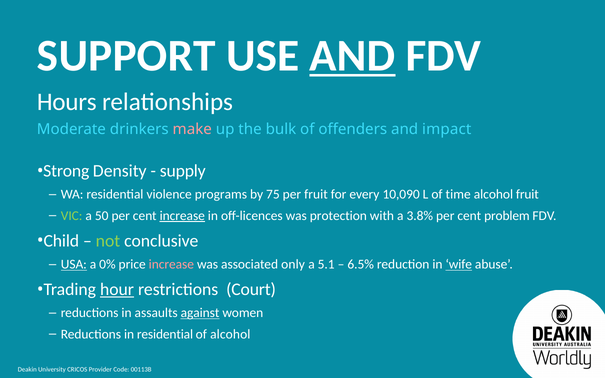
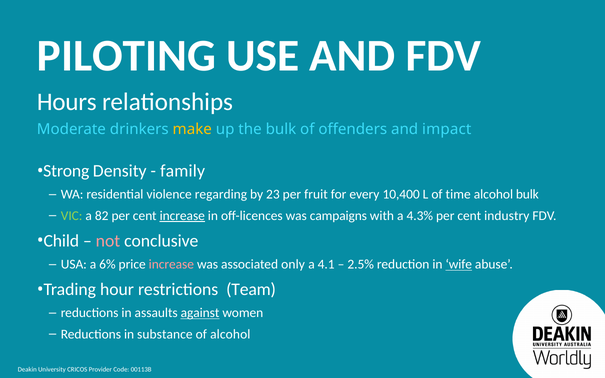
SUPPORT: SUPPORT -> PILOTING (126, 56)
AND underline: present -> none (352, 56)
make colour: pink -> yellow (192, 129)
supply: supply -> family (183, 171)
programs: programs -> regarding (221, 195)
75: 75 -> 23 (273, 195)
10,090: 10,090 -> 10,400 (401, 195)
alcohol fruit: fruit -> bulk (527, 195)
50: 50 -> 82 (102, 216)
protection: protection -> campaigns (338, 216)
3.8%: 3.8% -> 4.3% (420, 216)
problem: problem -> industry (507, 216)
not colour: light green -> pink (108, 241)
USA underline: present -> none (74, 265)
0%: 0% -> 6% (107, 265)
5.1: 5.1 -> 4.1 (326, 265)
6.5%: 6.5% -> 2.5% (361, 265)
hour underline: present -> none (117, 290)
Court: Court -> Team (251, 290)
in residential: residential -> substance (165, 334)
